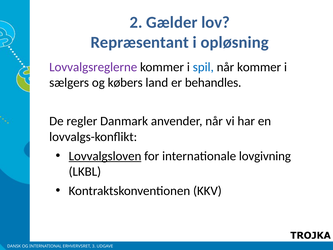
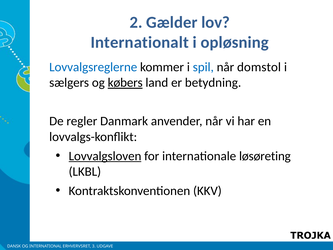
Repræsentant: Repræsentant -> Internationalt (140, 42)
Lovvalgsreglerne colour: purple -> blue (93, 67)
når kommer: kommer -> domstol (259, 67)
købers underline: none -> present (125, 83)
behandles: behandles -> betydning (213, 83)
lovgivning: lovgivning -> løsøreting (265, 156)
